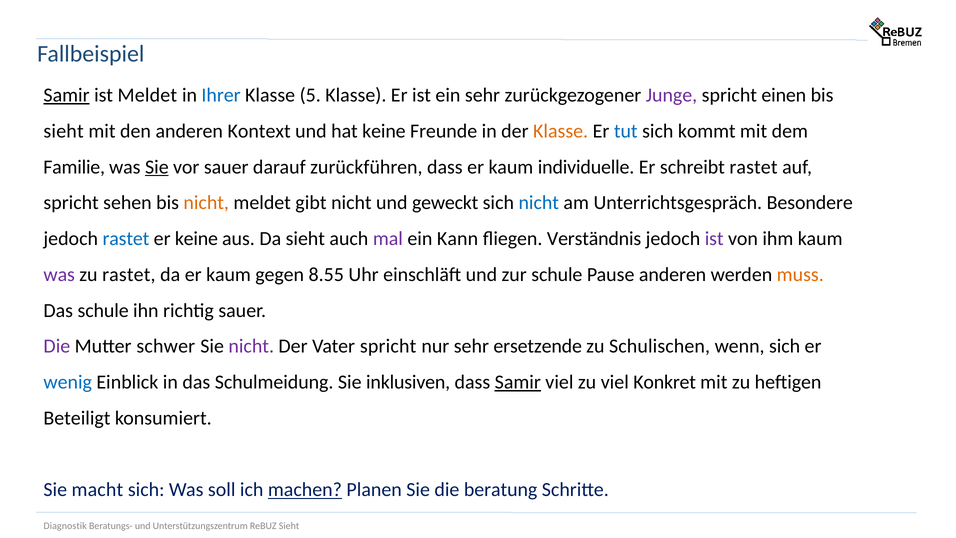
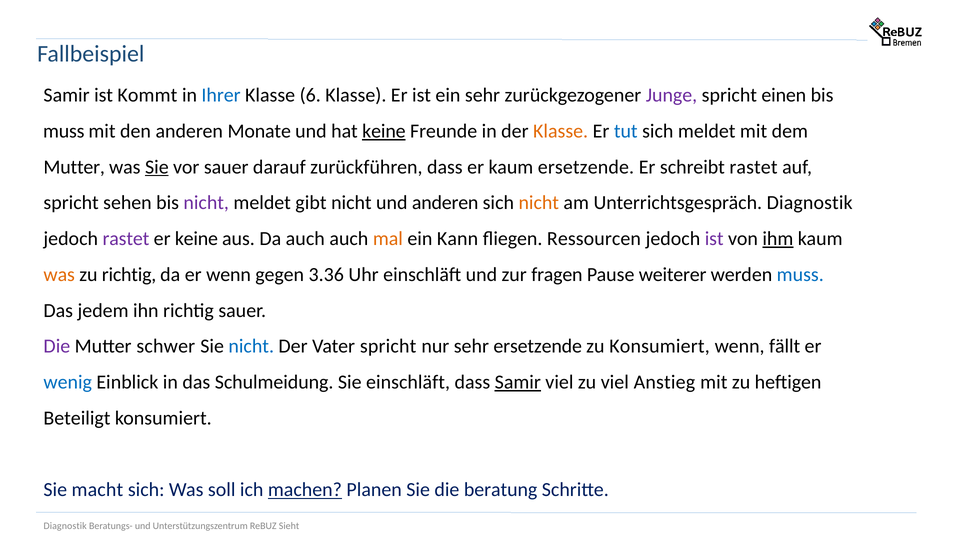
Samir underline: present -> none (67, 95)
ist Meldet: Meldet -> Kommt (147, 95)
5: 5 -> 6 (310, 95)
sieht: sieht -> muss (64, 131)
Kontext: Kontext -> Monate (259, 131)
keine underline: none -> present (384, 131)
sich kommt: kommt -> meldet (707, 131)
Familie: Familie -> Mutter (74, 167)
kaum individuelle: individuelle -> ersetzende (586, 167)
nicht colour: orange -> purple (206, 203)
und geweckt: geweckt -> anderen (445, 203)
nicht colour: blue -> orange (539, 203)
Unterrichtsgespräch Besondere: Besondere -> Diagnostik (810, 203)
rastet colour: blue -> purple (126, 239)
Da sieht: sieht -> auch (305, 239)
mal colour: purple -> orange (388, 239)
Verständnis: Verständnis -> Ressourcen (594, 239)
ihm underline: none -> present (778, 239)
was colour: purple -> orange (59, 274)
zu rastet: rastet -> richtig (129, 274)
da er kaum: kaum -> wenn (229, 274)
8.55: 8.55 -> 3.36 (326, 274)
zur schule: schule -> fragen (557, 274)
Pause anderen: anderen -> weiterer (673, 274)
muss colour: orange -> blue (800, 274)
Das schule: schule -> jedem (103, 310)
nicht colour: purple -> blue (251, 346)
zu Schulischen: Schulischen -> Konsumiert (660, 346)
wenn sich: sich -> fällt (785, 346)
Sie inklusiven: inklusiven -> einschläft (408, 382)
Konkret: Konkret -> Anstieg (664, 382)
